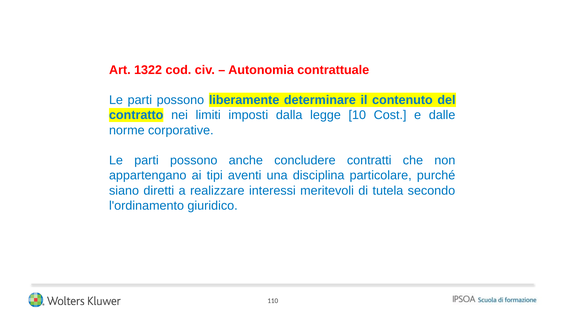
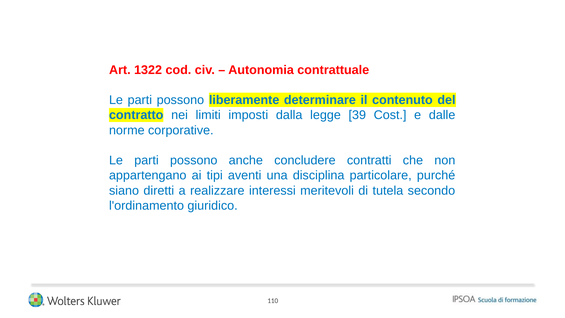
10: 10 -> 39 (357, 115)
